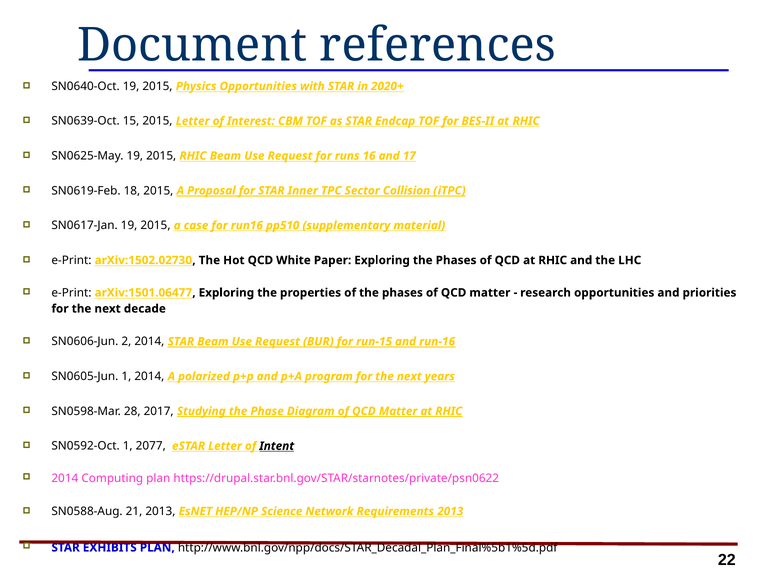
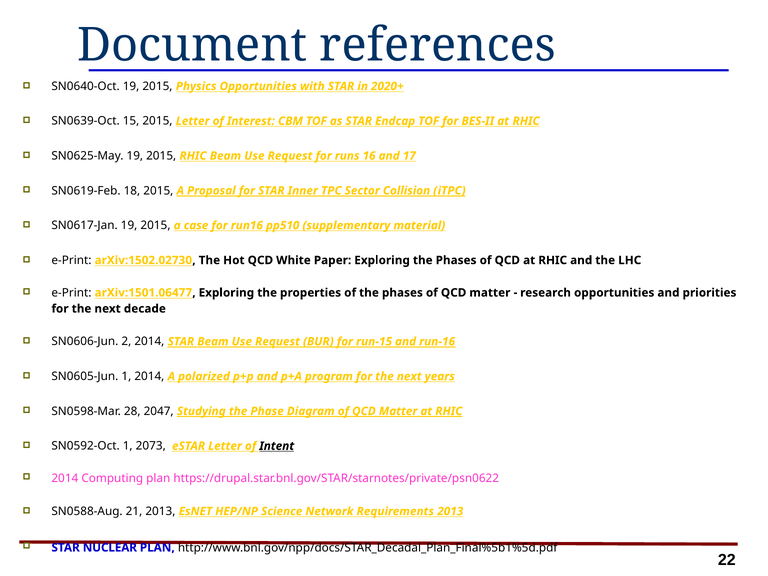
2017: 2017 -> 2047 (159, 411)
2077: 2077 -> 2073 (151, 446)
EXHIBITS: EXHIBITS -> NUCLEAR (110, 548)
